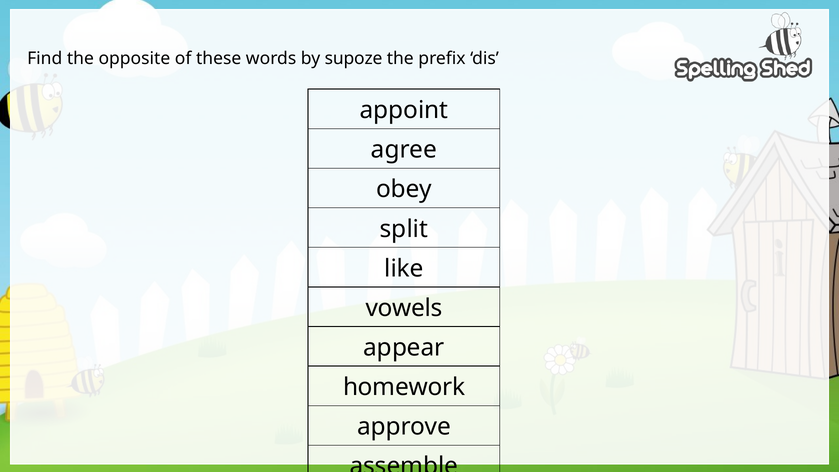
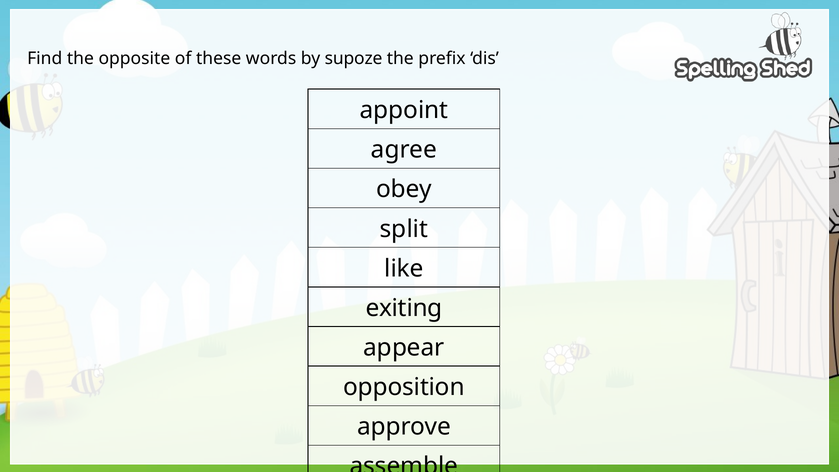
vowels: vowels -> exiting (404, 308)
homework: homework -> opposition (404, 387)
